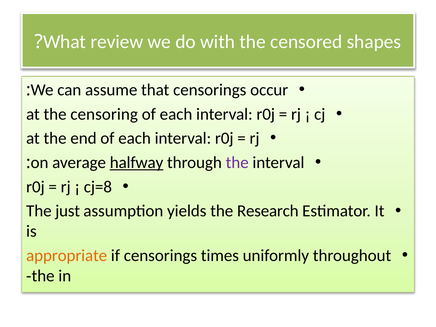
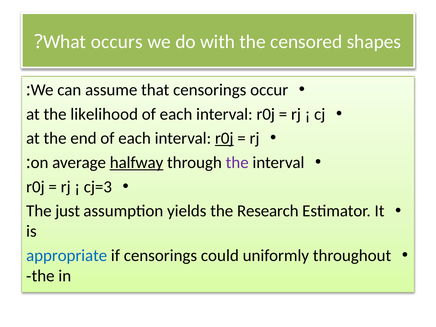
review: review -> occurs (117, 42)
censoring: censoring -> likelihood (104, 114)
r0j underline: none -> present (224, 138)
cj=8: cj=8 -> cj=3 (98, 187)
appropriate colour: orange -> blue (67, 256)
times: times -> could (220, 256)
